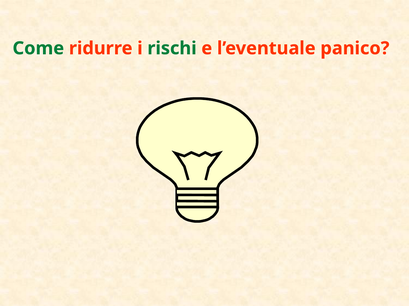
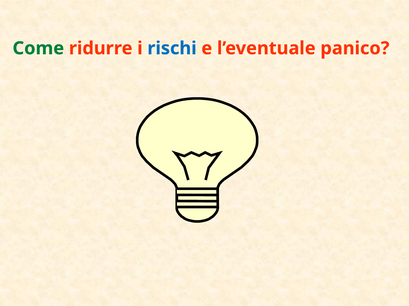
rischi colour: green -> blue (172, 48)
